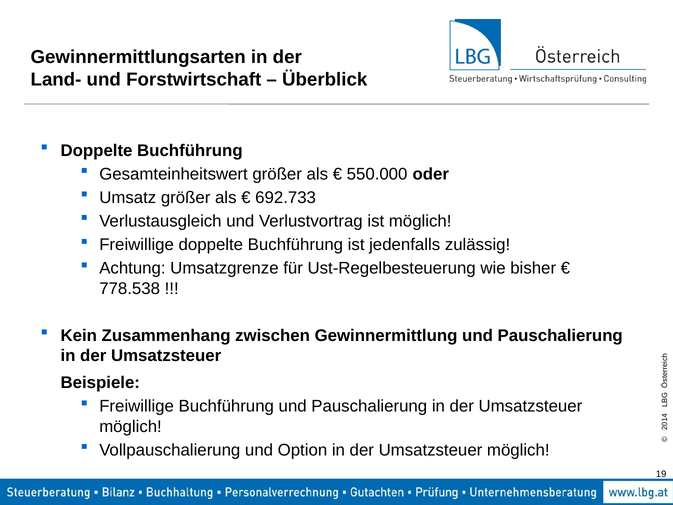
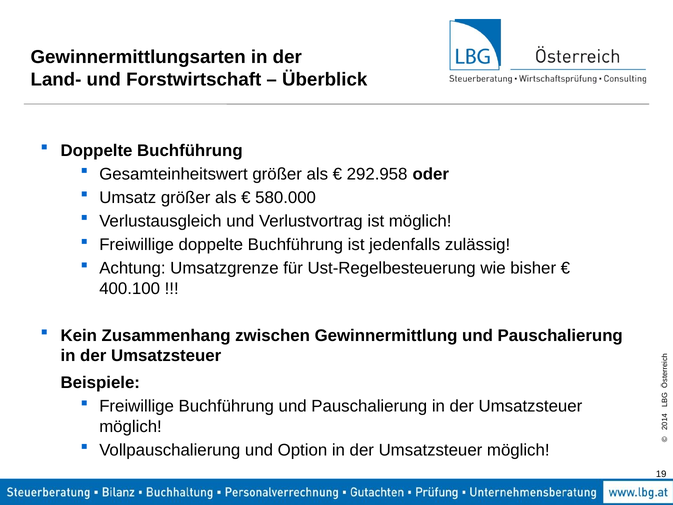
550.000: 550.000 -> 292.958 (377, 174)
692.733: 692.733 -> 580.000 (286, 198)
778.538: 778.538 -> 400.100 (130, 288)
